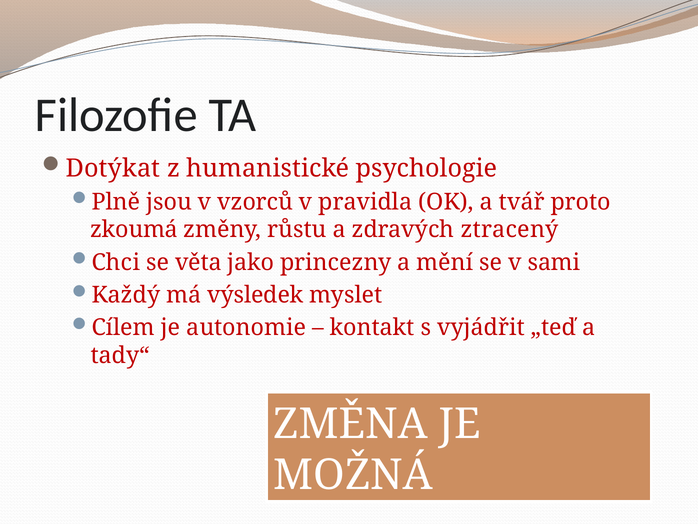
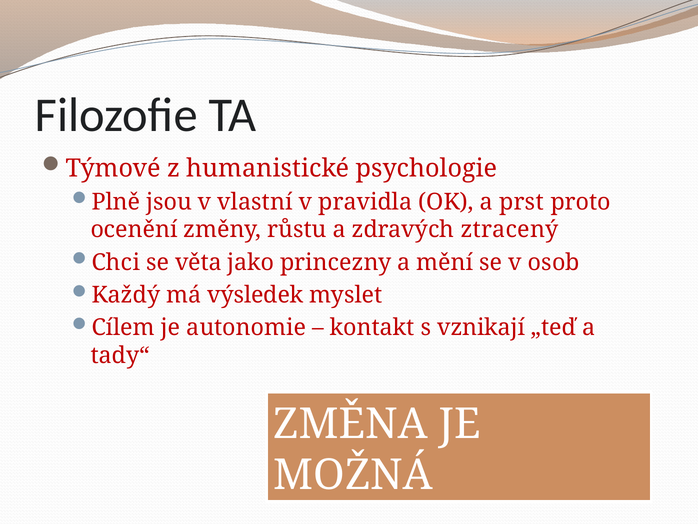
Dotýkat: Dotýkat -> Týmové (113, 168)
vzorců: vzorců -> vlastní (255, 202)
tvář: tvář -> prst (522, 202)
zkoumá: zkoumá -> ocenění (134, 230)
sami: sami -> osob (554, 262)
vyjádřit: vyjádřit -> vznikají (481, 327)
